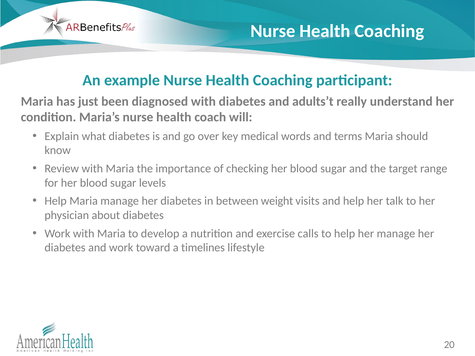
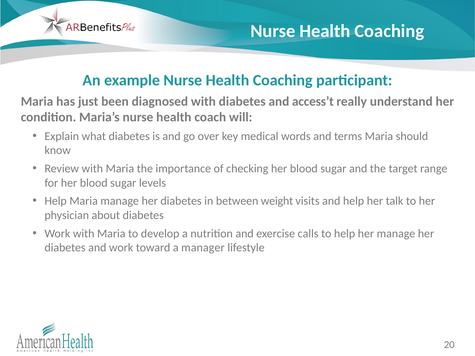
adults’t: adults’t -> access’t (313, 101)
timelines: timelines -> manager (203, 248)
